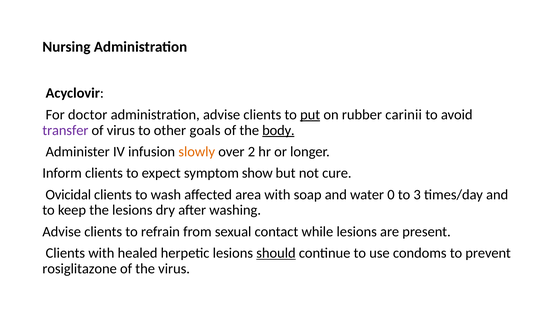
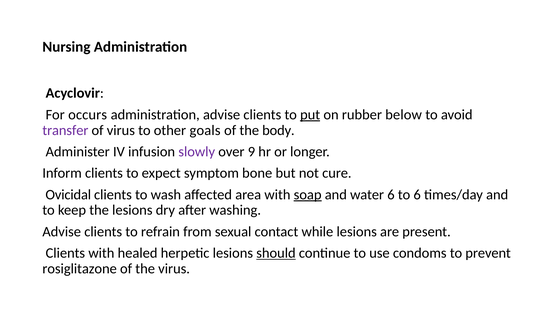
doctor: doctor -> occurs (88, 114)
carinii: carinii -> below (404, 114)
body underline: present -> none (278, 130)
slowly colour: orange -> purple (197, 152)
2: 2 -> 9 (251, 152)
show: show -> bone (257, 173)
soap underline: none -> present (308, 194)
water 0: 0 -> 6 (391, 194)
to 3: 3 -> 6 (417, 194)
